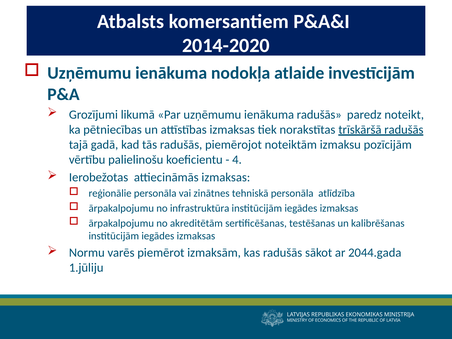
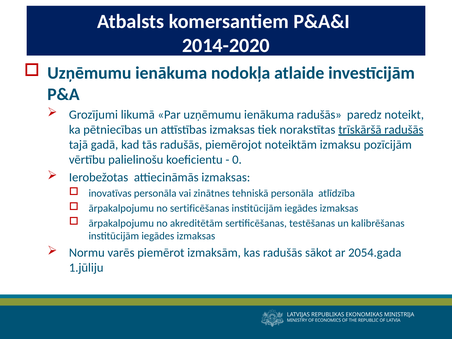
4: 4 -> 0 (237, 160)
reģionālie: reģionālie -> inovatīvas (110, 193)
no infrastruktūra: infrastruktūra -> sertificēšanas (200, 208)
2044.gada: 2044.gada -> 2054.gada (375, 253)
